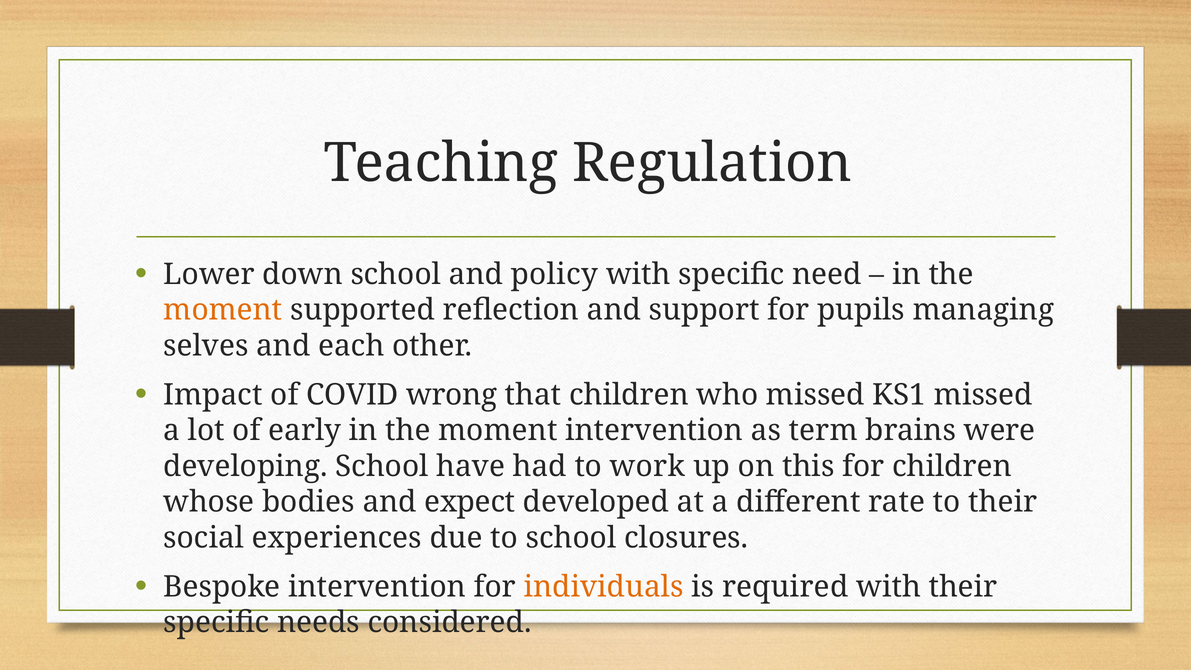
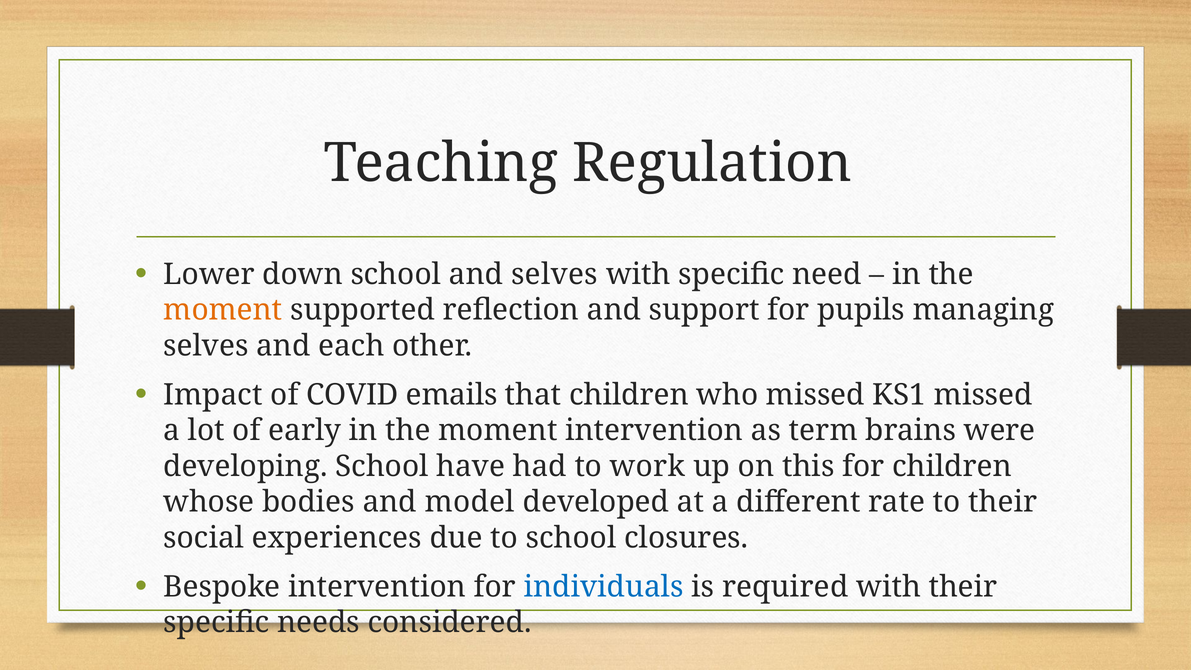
and policy: policy -> selves (554, 274)
wrong: wrong -> emails (452, 395)
expect: expect -> model (470, 502)
individuals colour: orange -> blue (604, 587)
